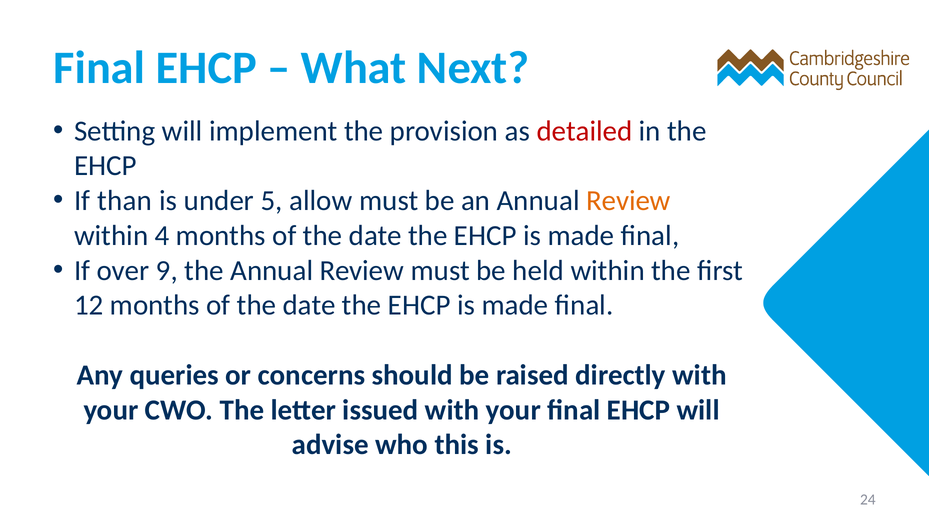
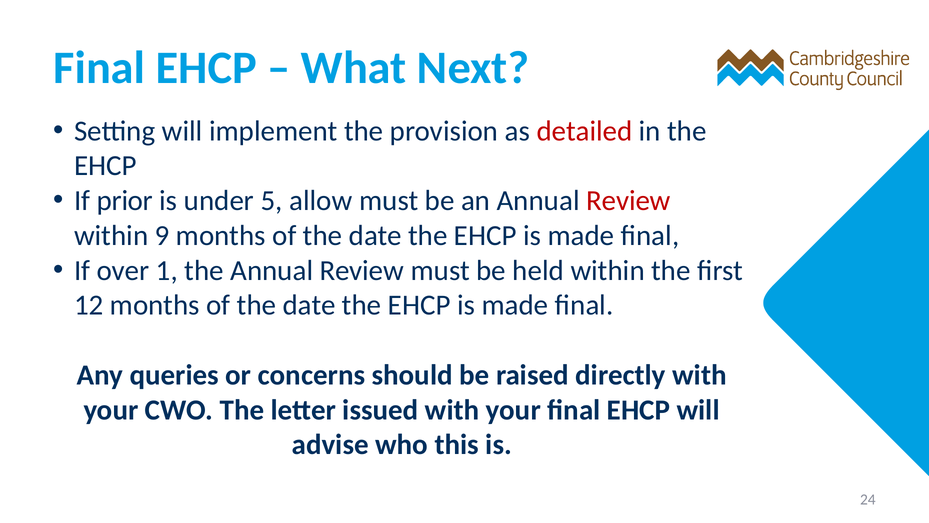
than: than -> prior (125, 201)
Review colour: orange -> red (628, 201)
4: 4 -> 9 (162, 235)
9: 9 -> 1 (167, 270)
